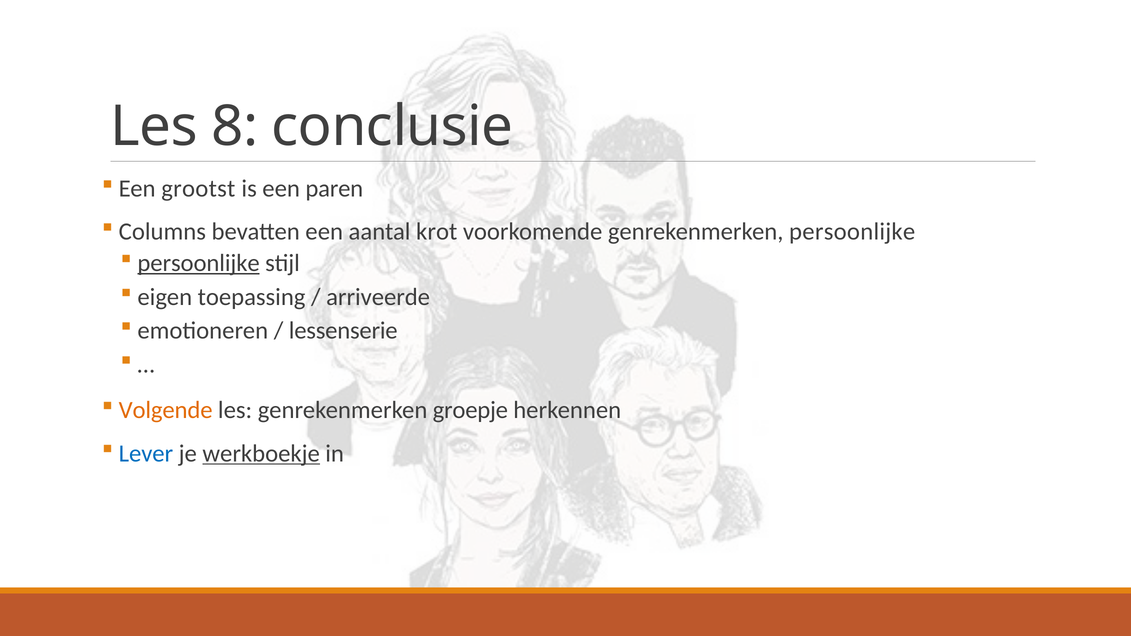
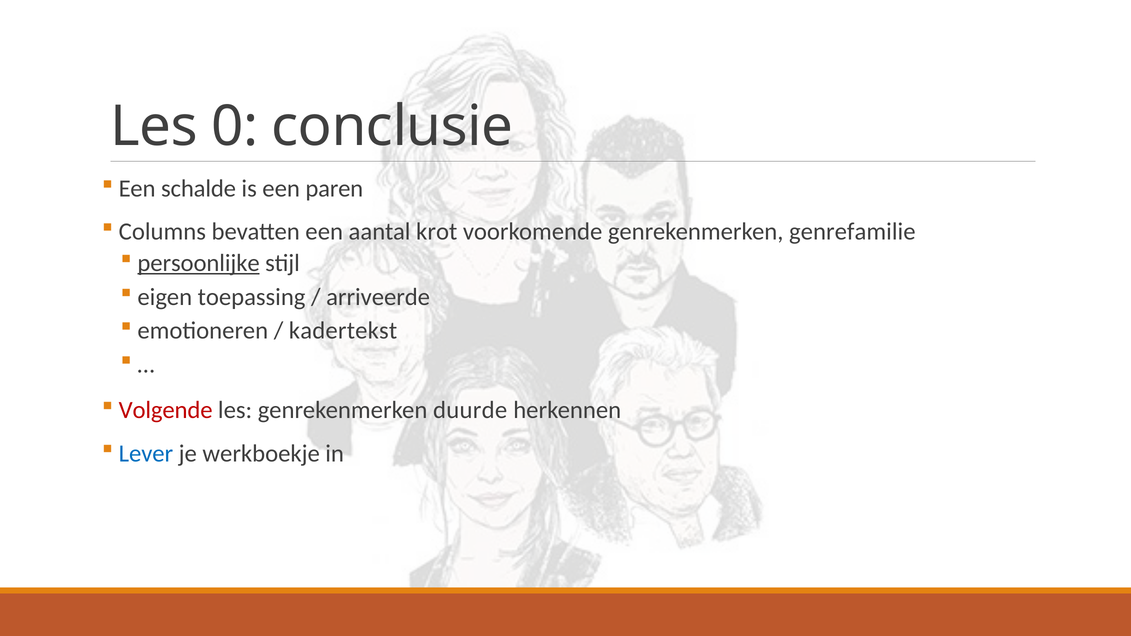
8: 8 -> 0 (235, 127)
grootst: grootst -> schalde (199, 189)
genrekenmerken persoonlijke: persoonlijke -> genrefamilie (852, 232)
lessenserie: lessenserie -> kadertekst (343, 331)
Volgende colour: orange -> red (166, 410)
groepje: groepje -> duurde (470, 410)
werkboekje underline: present -> none (261, 453)
